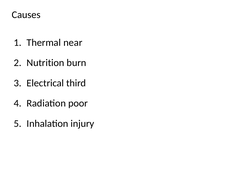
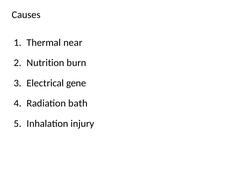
third: third -> gene (76, 83)
poor: poor -> bath (78, 104)
